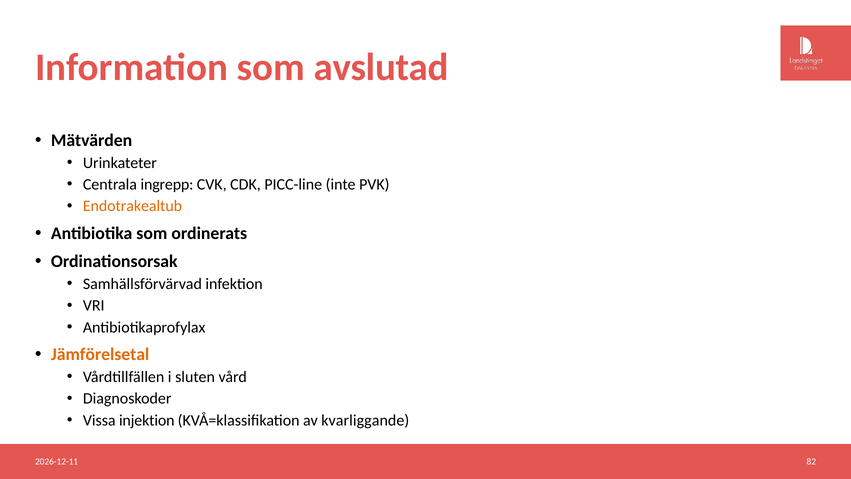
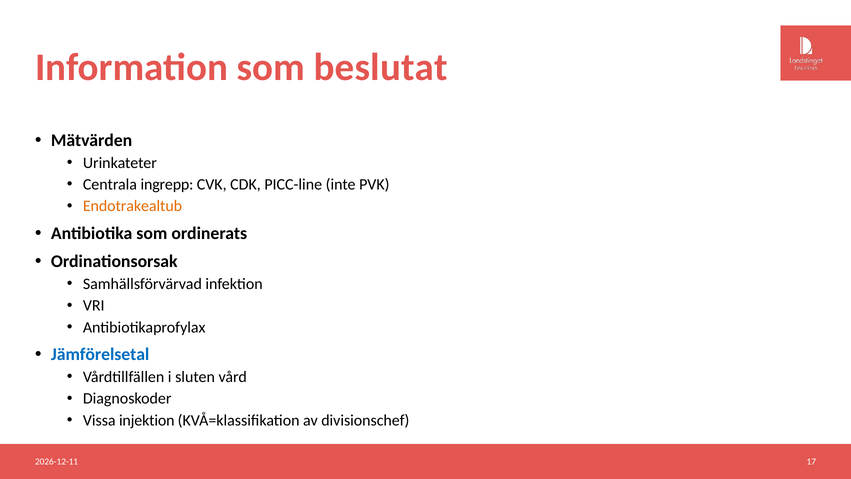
avslutad: avslutad -> beslutat (381, 67)
Jämförelsetal colour: orange -> blue (100, 354)
kvarliggande: kvarliggande -> divisionschef (365, 420)
82: 82 -> 17 (811, 461)
